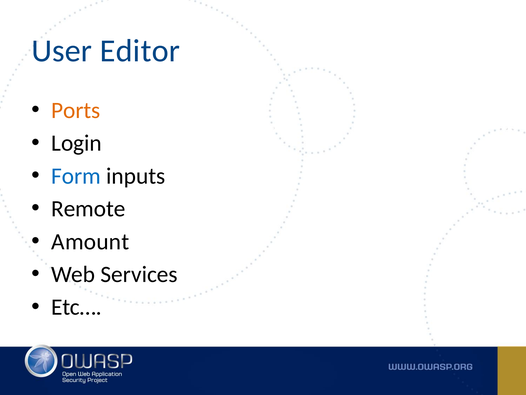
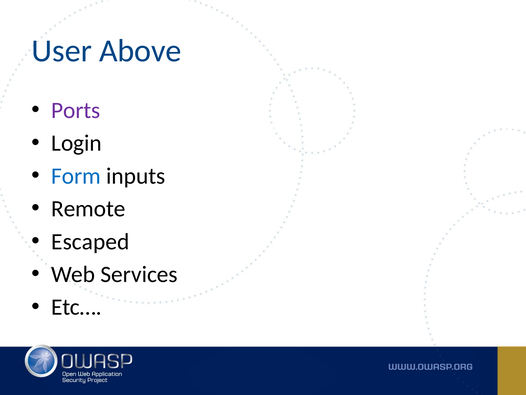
Editor: Editor -> Above (140, 51)
Ports colour: orange -> purple (76, 110)
Amount: Amount -> Escaped (90, 241)
